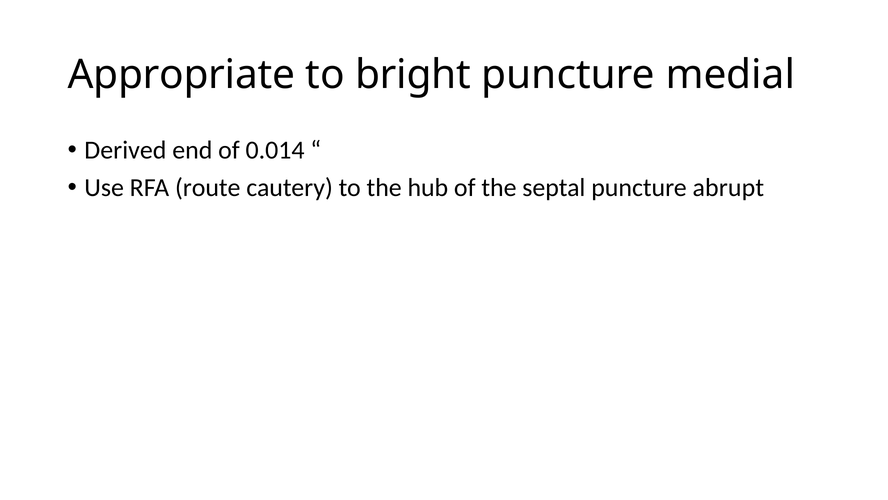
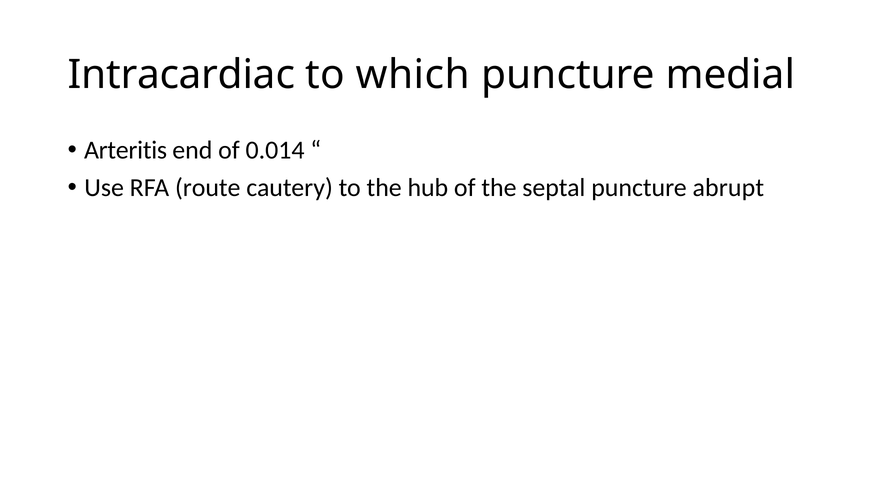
Appropriate: Appropriate -> Intracardiac (181, 75)
bright: bright -> which (413, 75)
Derived: Derived -> Arteritis (126, 150)
